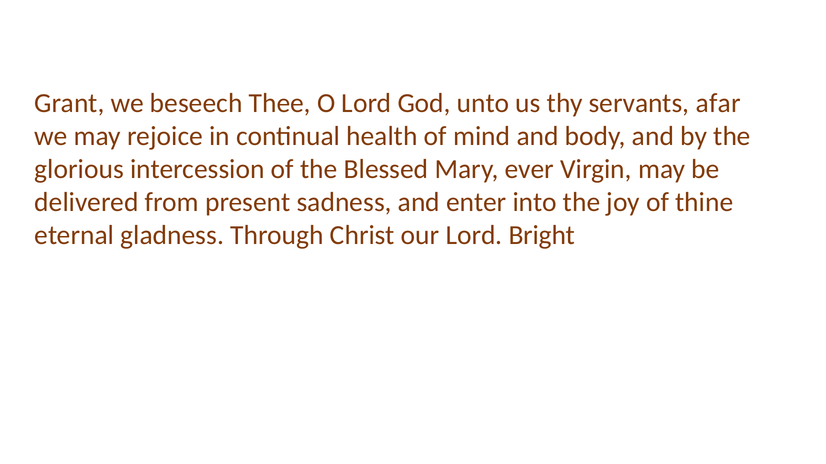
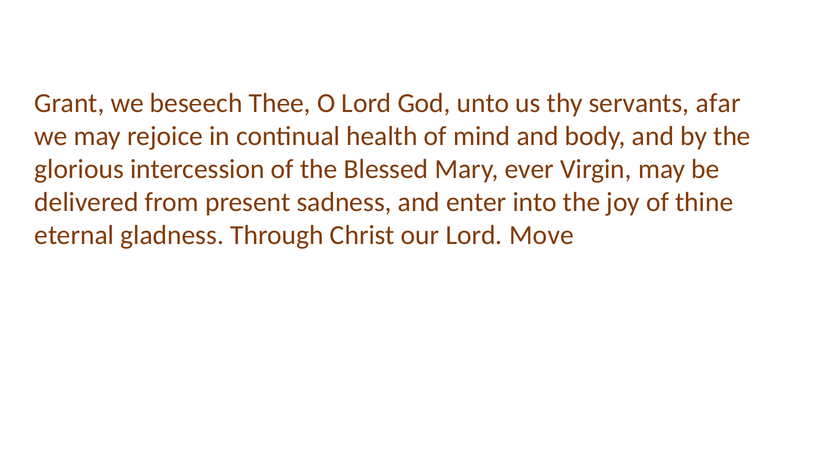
Bright: Bright -> Move (542, 236)
